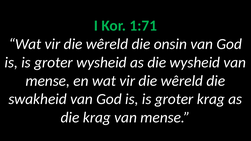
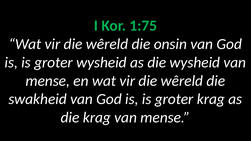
1:71: 1:71 -> 1:75 (143, 26)
